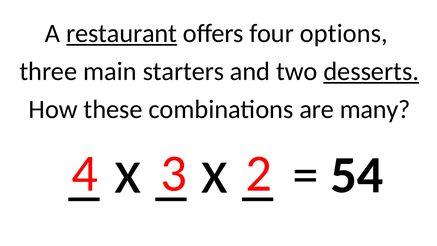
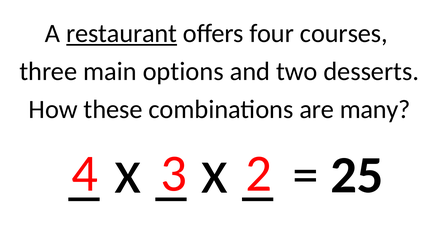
options: options -> courses (344, 33)
starters: starters -> options (183, 71)
desserts underline: present -> none (371, 71)
54: 54 -> 25 (357, 175)
